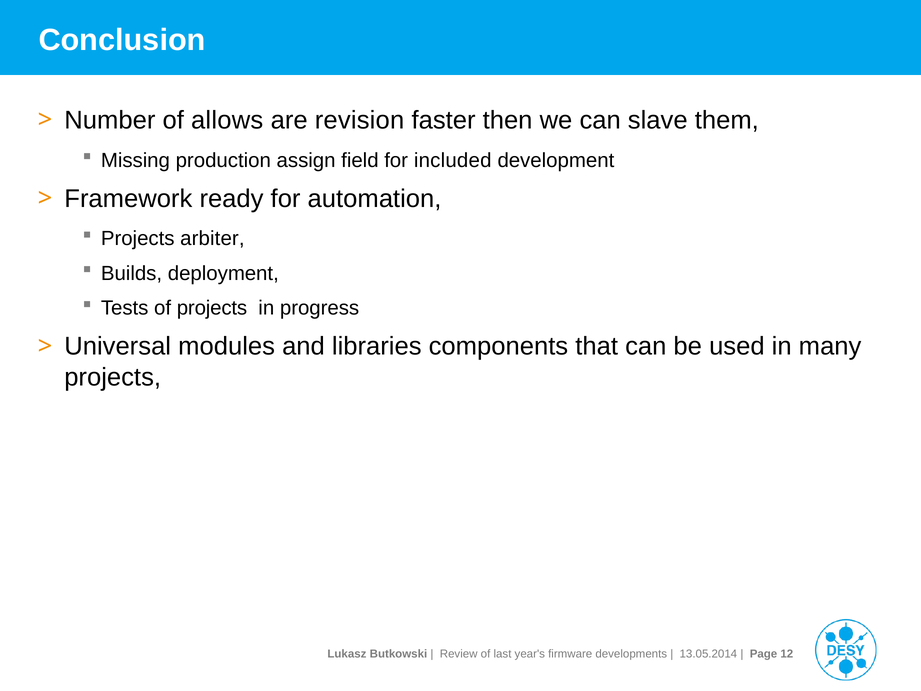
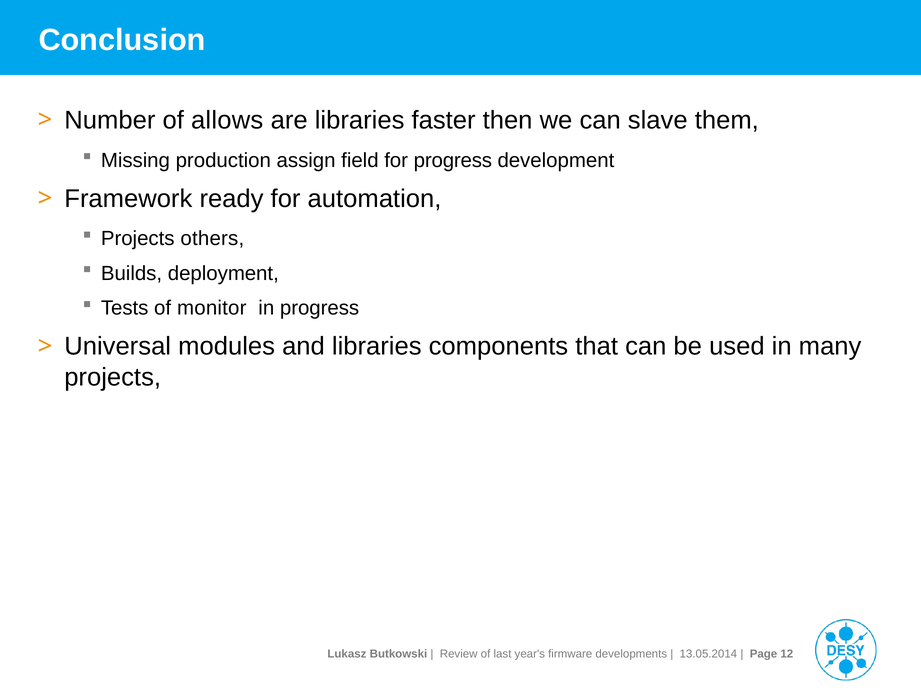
are revision: revision -> libraries (360, 120)
for included: included -> progress (453, 160)
arbiter: arbiter -> others (212, 239)
of projects: projects -> monitor (212, 308)
